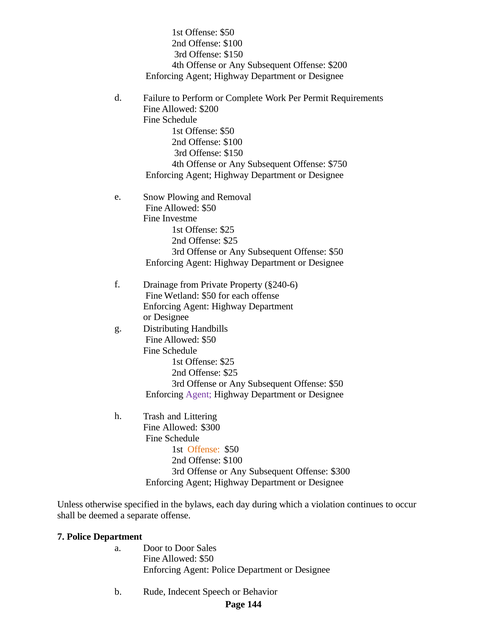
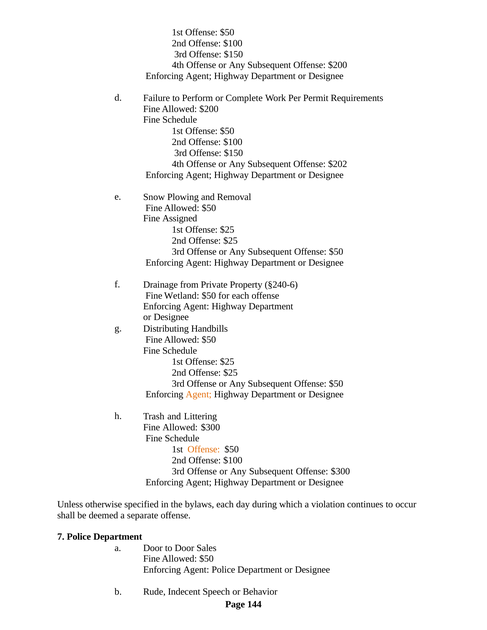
$750: $750 -> $202 (338, 164)
Investme: Investme -> Assigned (180, 218)
Agent colour: purple -> orange (199, 395)
